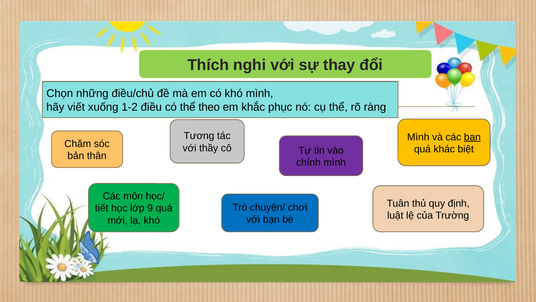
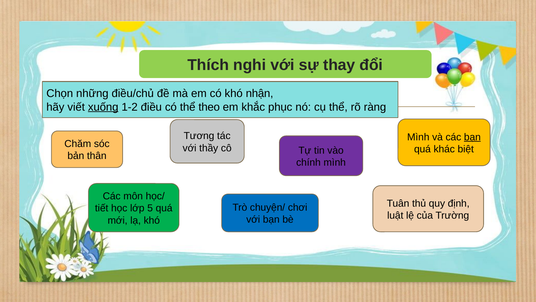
khó mình: mình -> nhận (260, 93)
xuống underline: none -> present (103, 107)
9: 9 -> 5 (150, 208)
